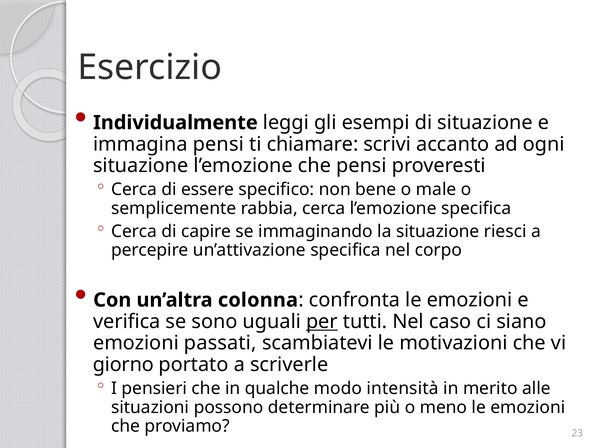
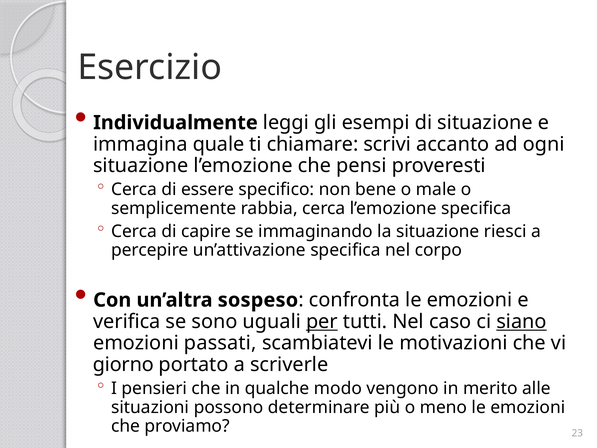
immagina pensi: pensi -> quale (218, 144)
colonna: colonna -> sospeso (258, 300)
siano underline: none -> present (521, 321)
intensità: intensità -> vengono (403, 388)
